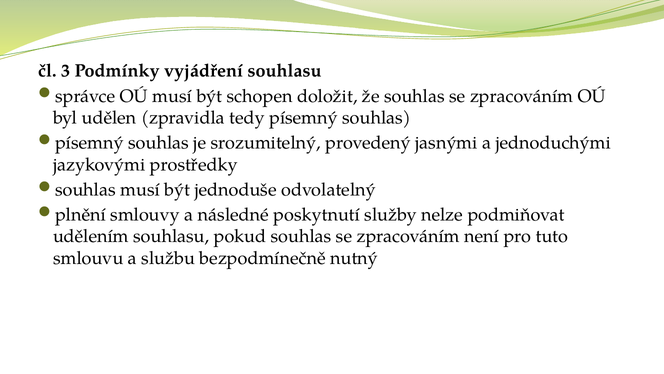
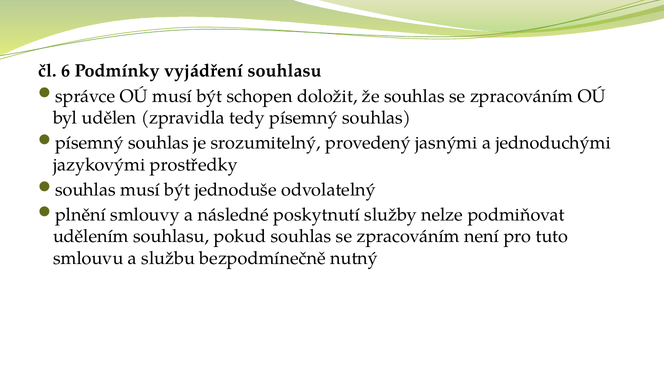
3: 3 -> 6 (66, 71)
